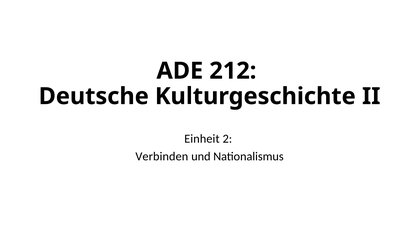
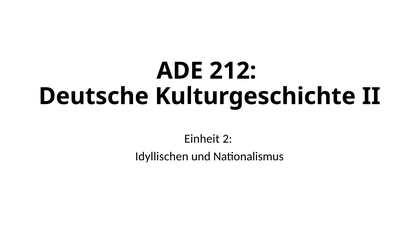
Verbinden: Verbinden -> Idyllischen (162, 156)
